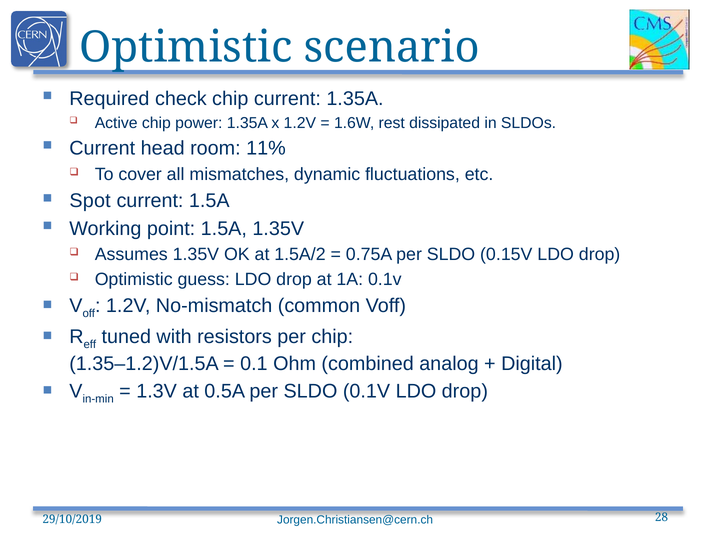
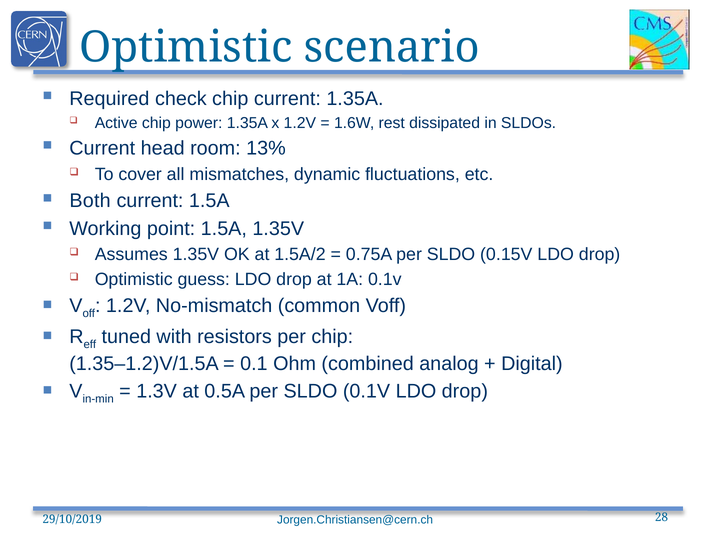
11%: 11% -> 13% (266, 148)
Spot: Spot -> Both (90, 201)
